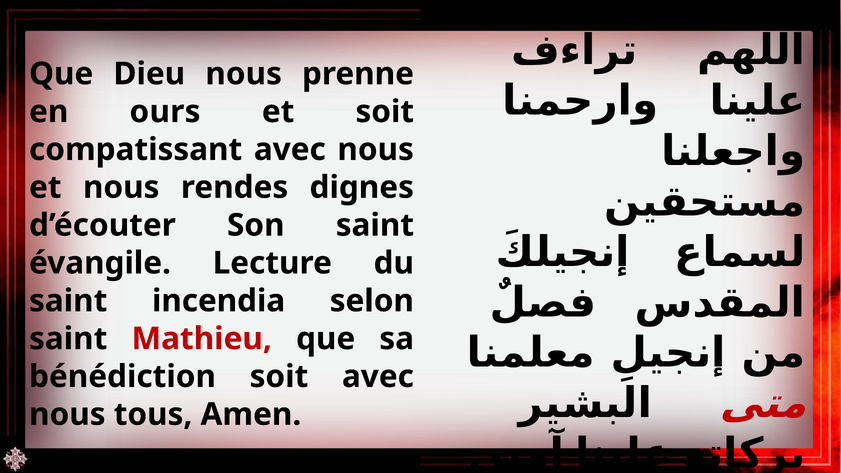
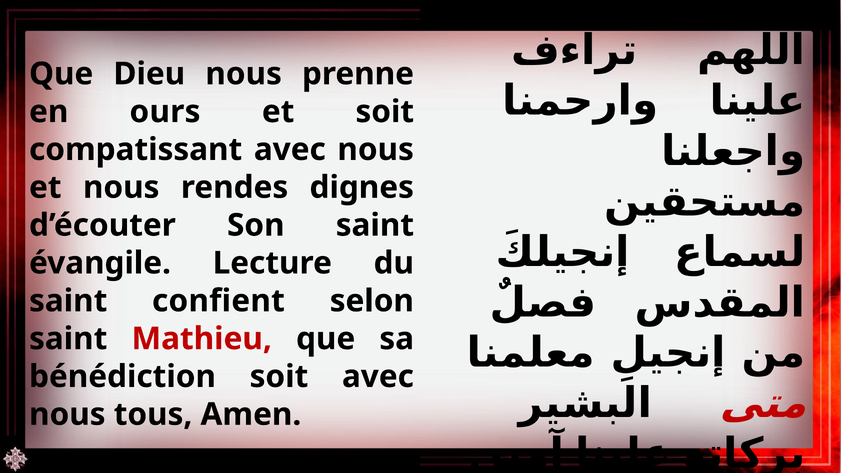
incendia: incendia -> confient (218, 301)
